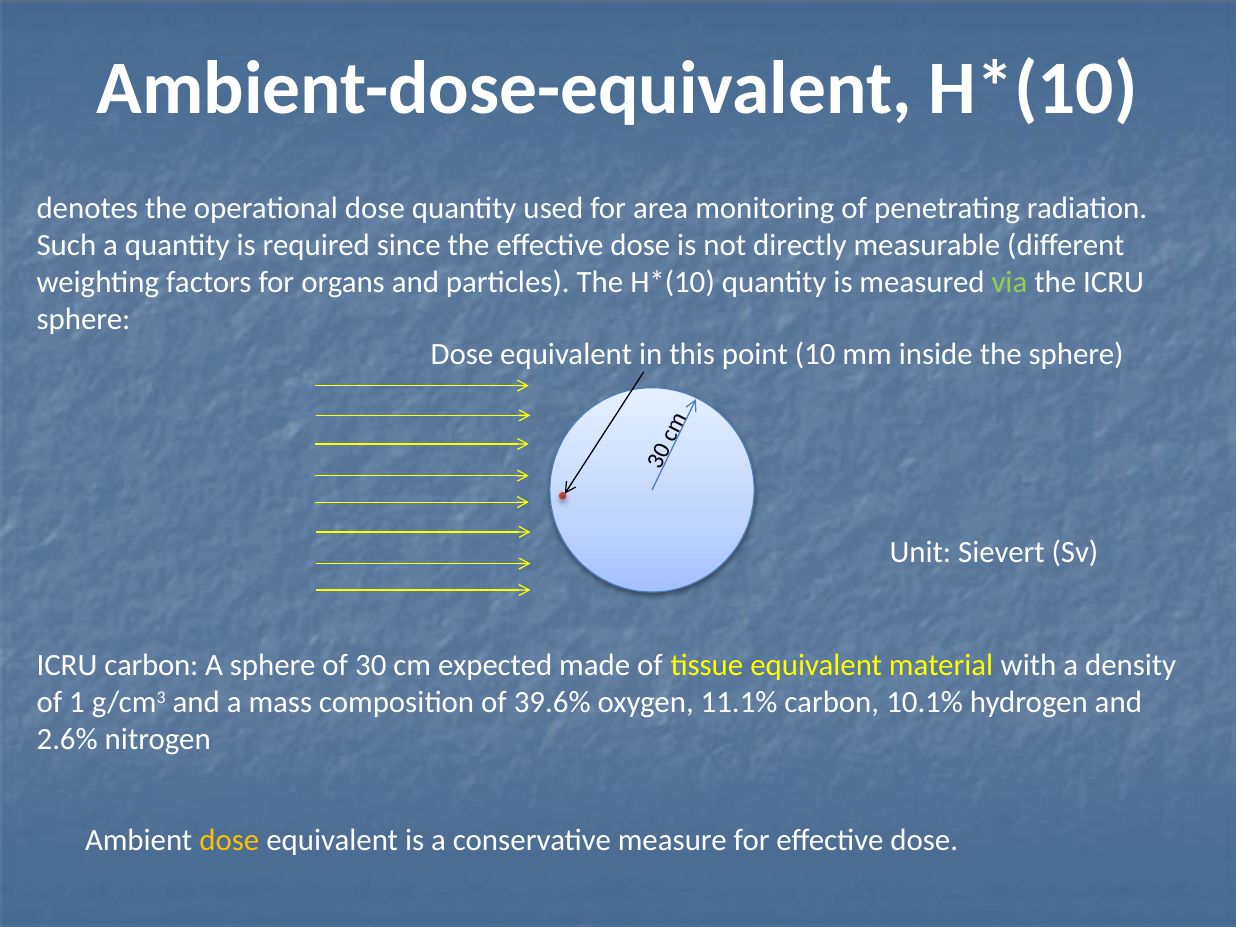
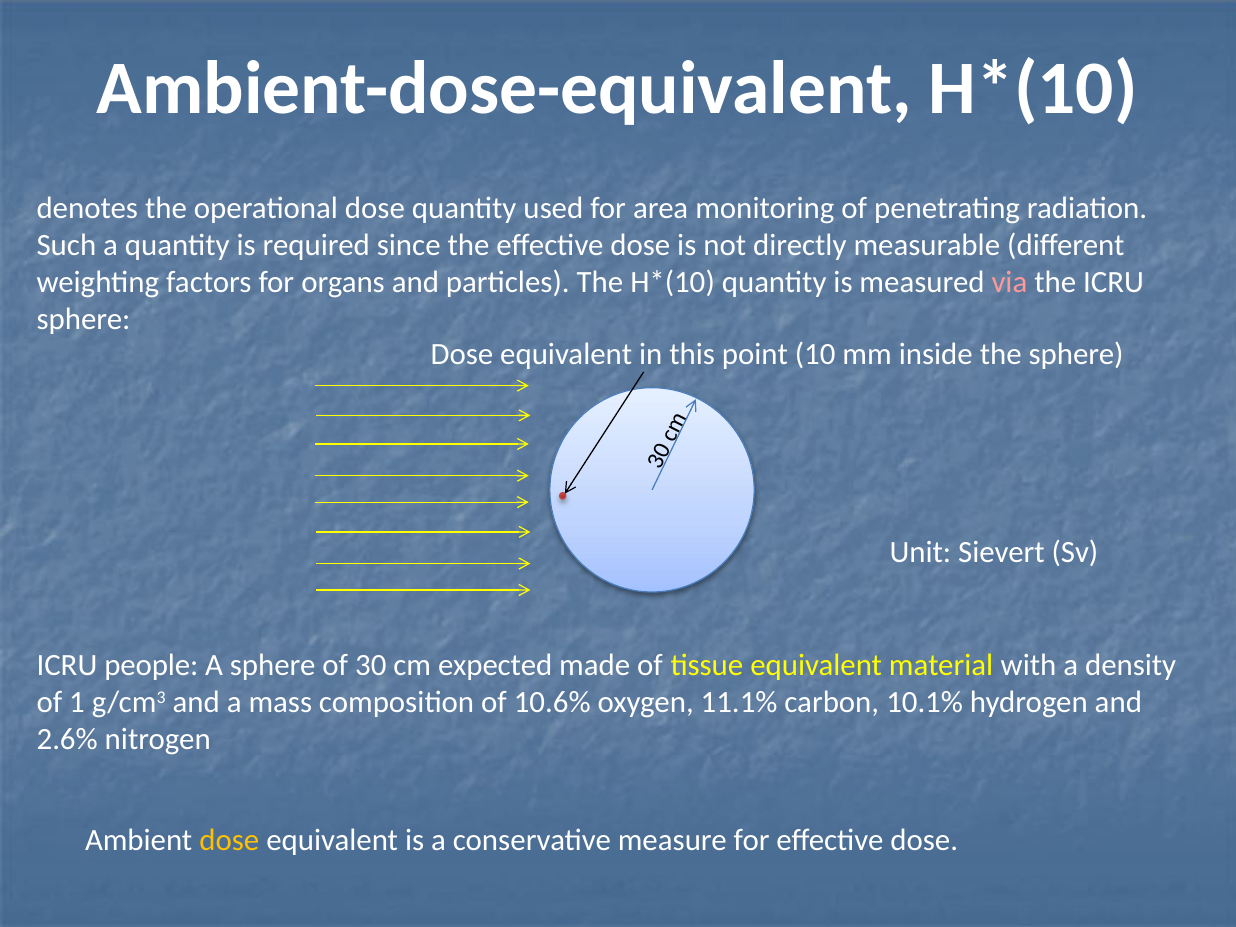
via colour: light green -> pink (1009, 282)
ICRU carbon: carbon -> people (151, 665)
39.6%: 39.6% -> 10.6% (552, 702)
